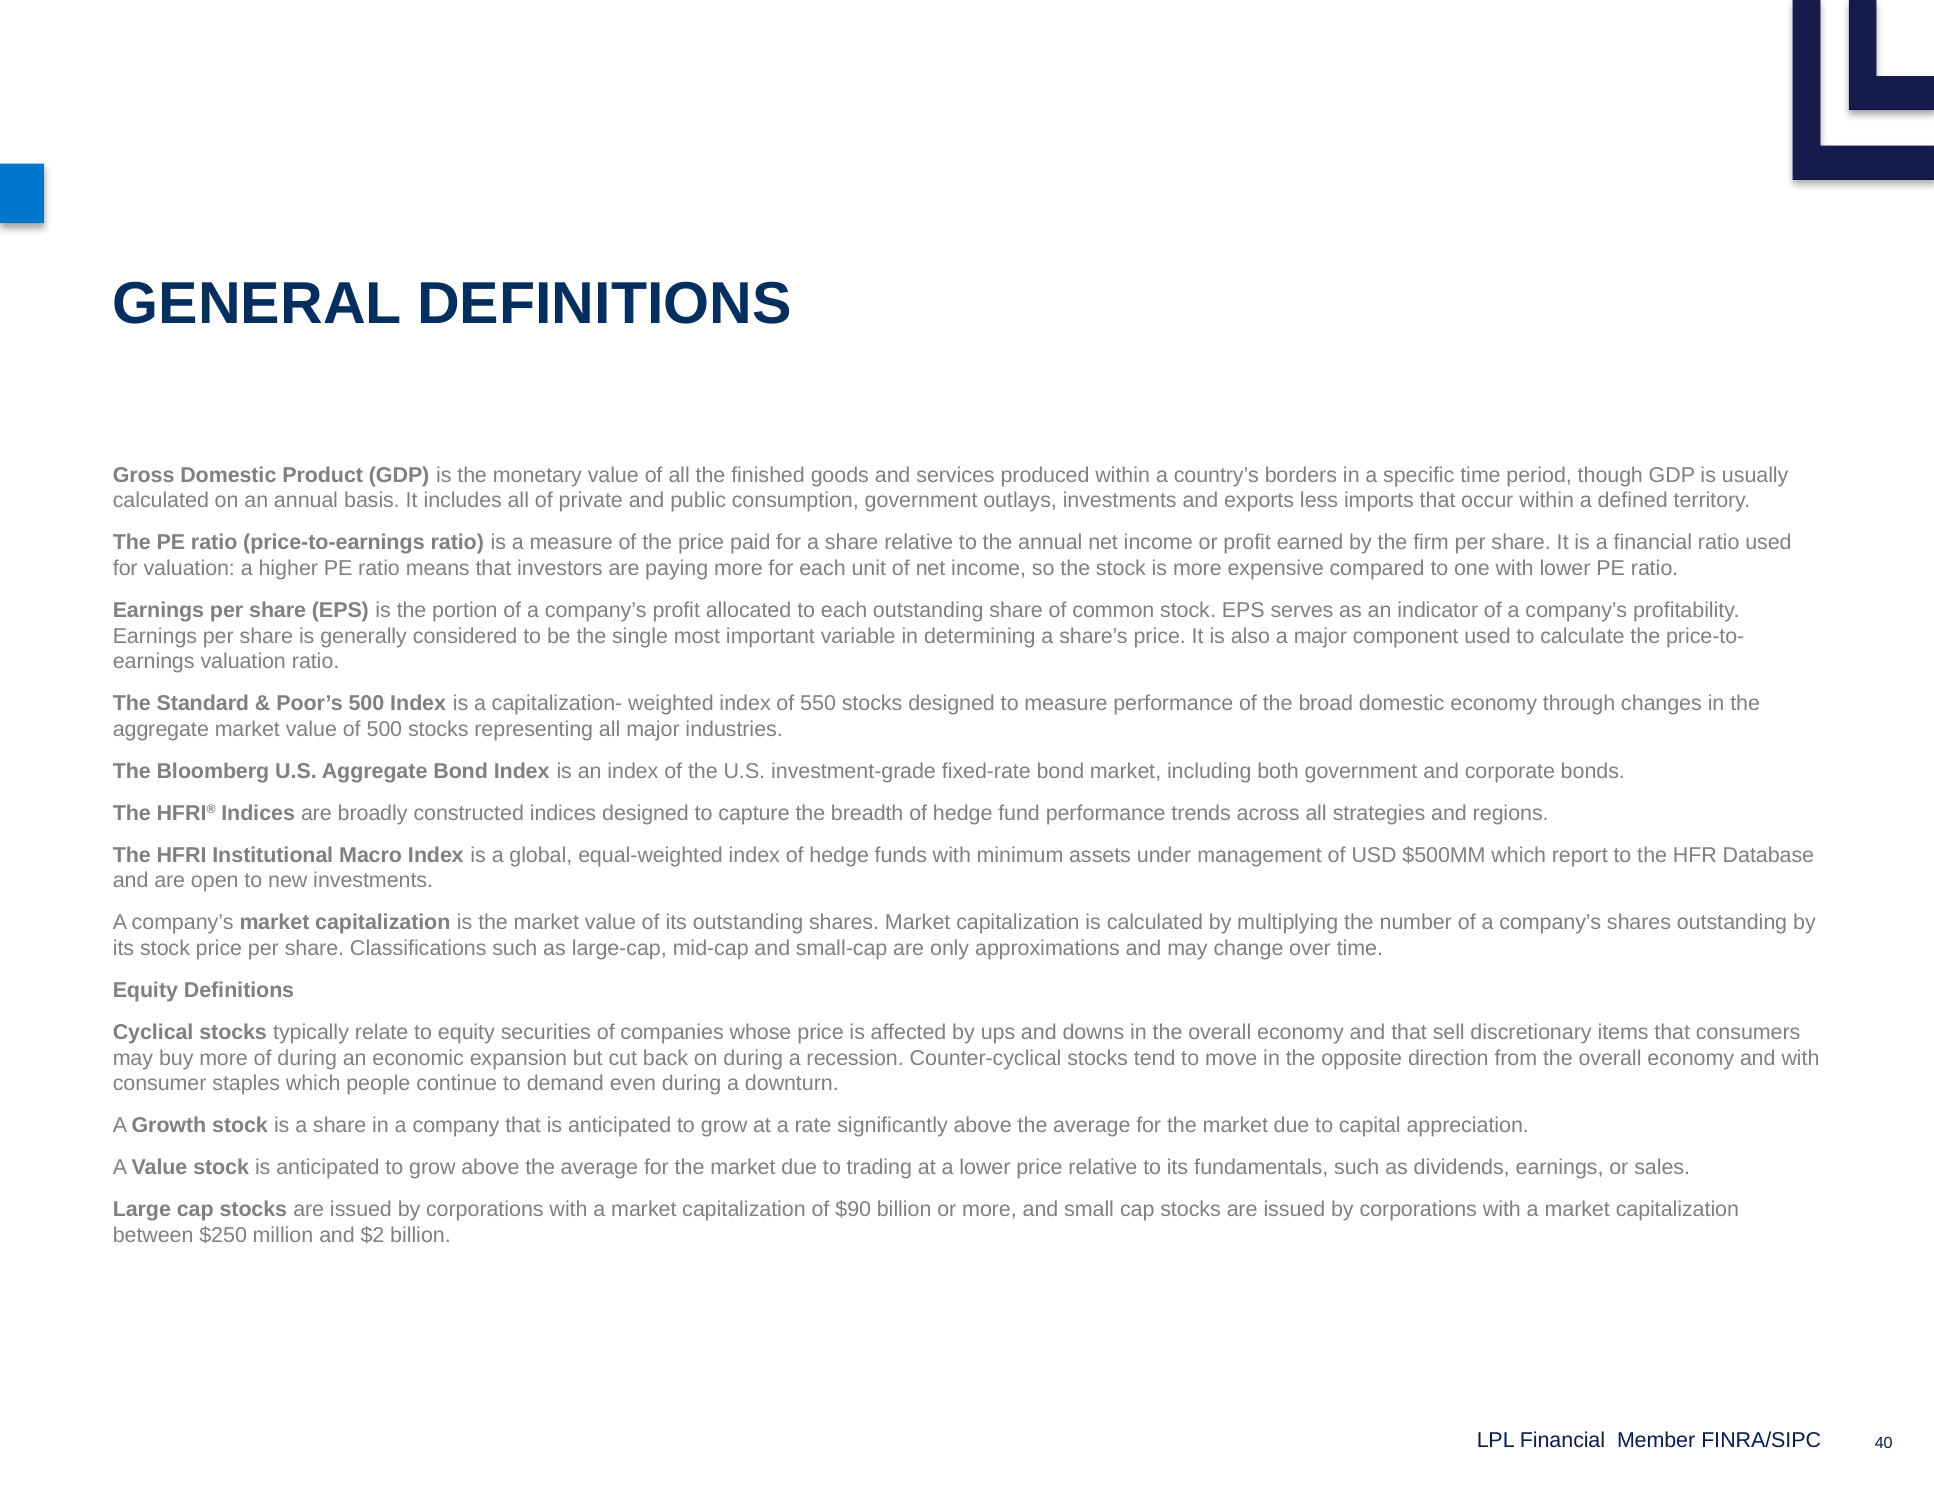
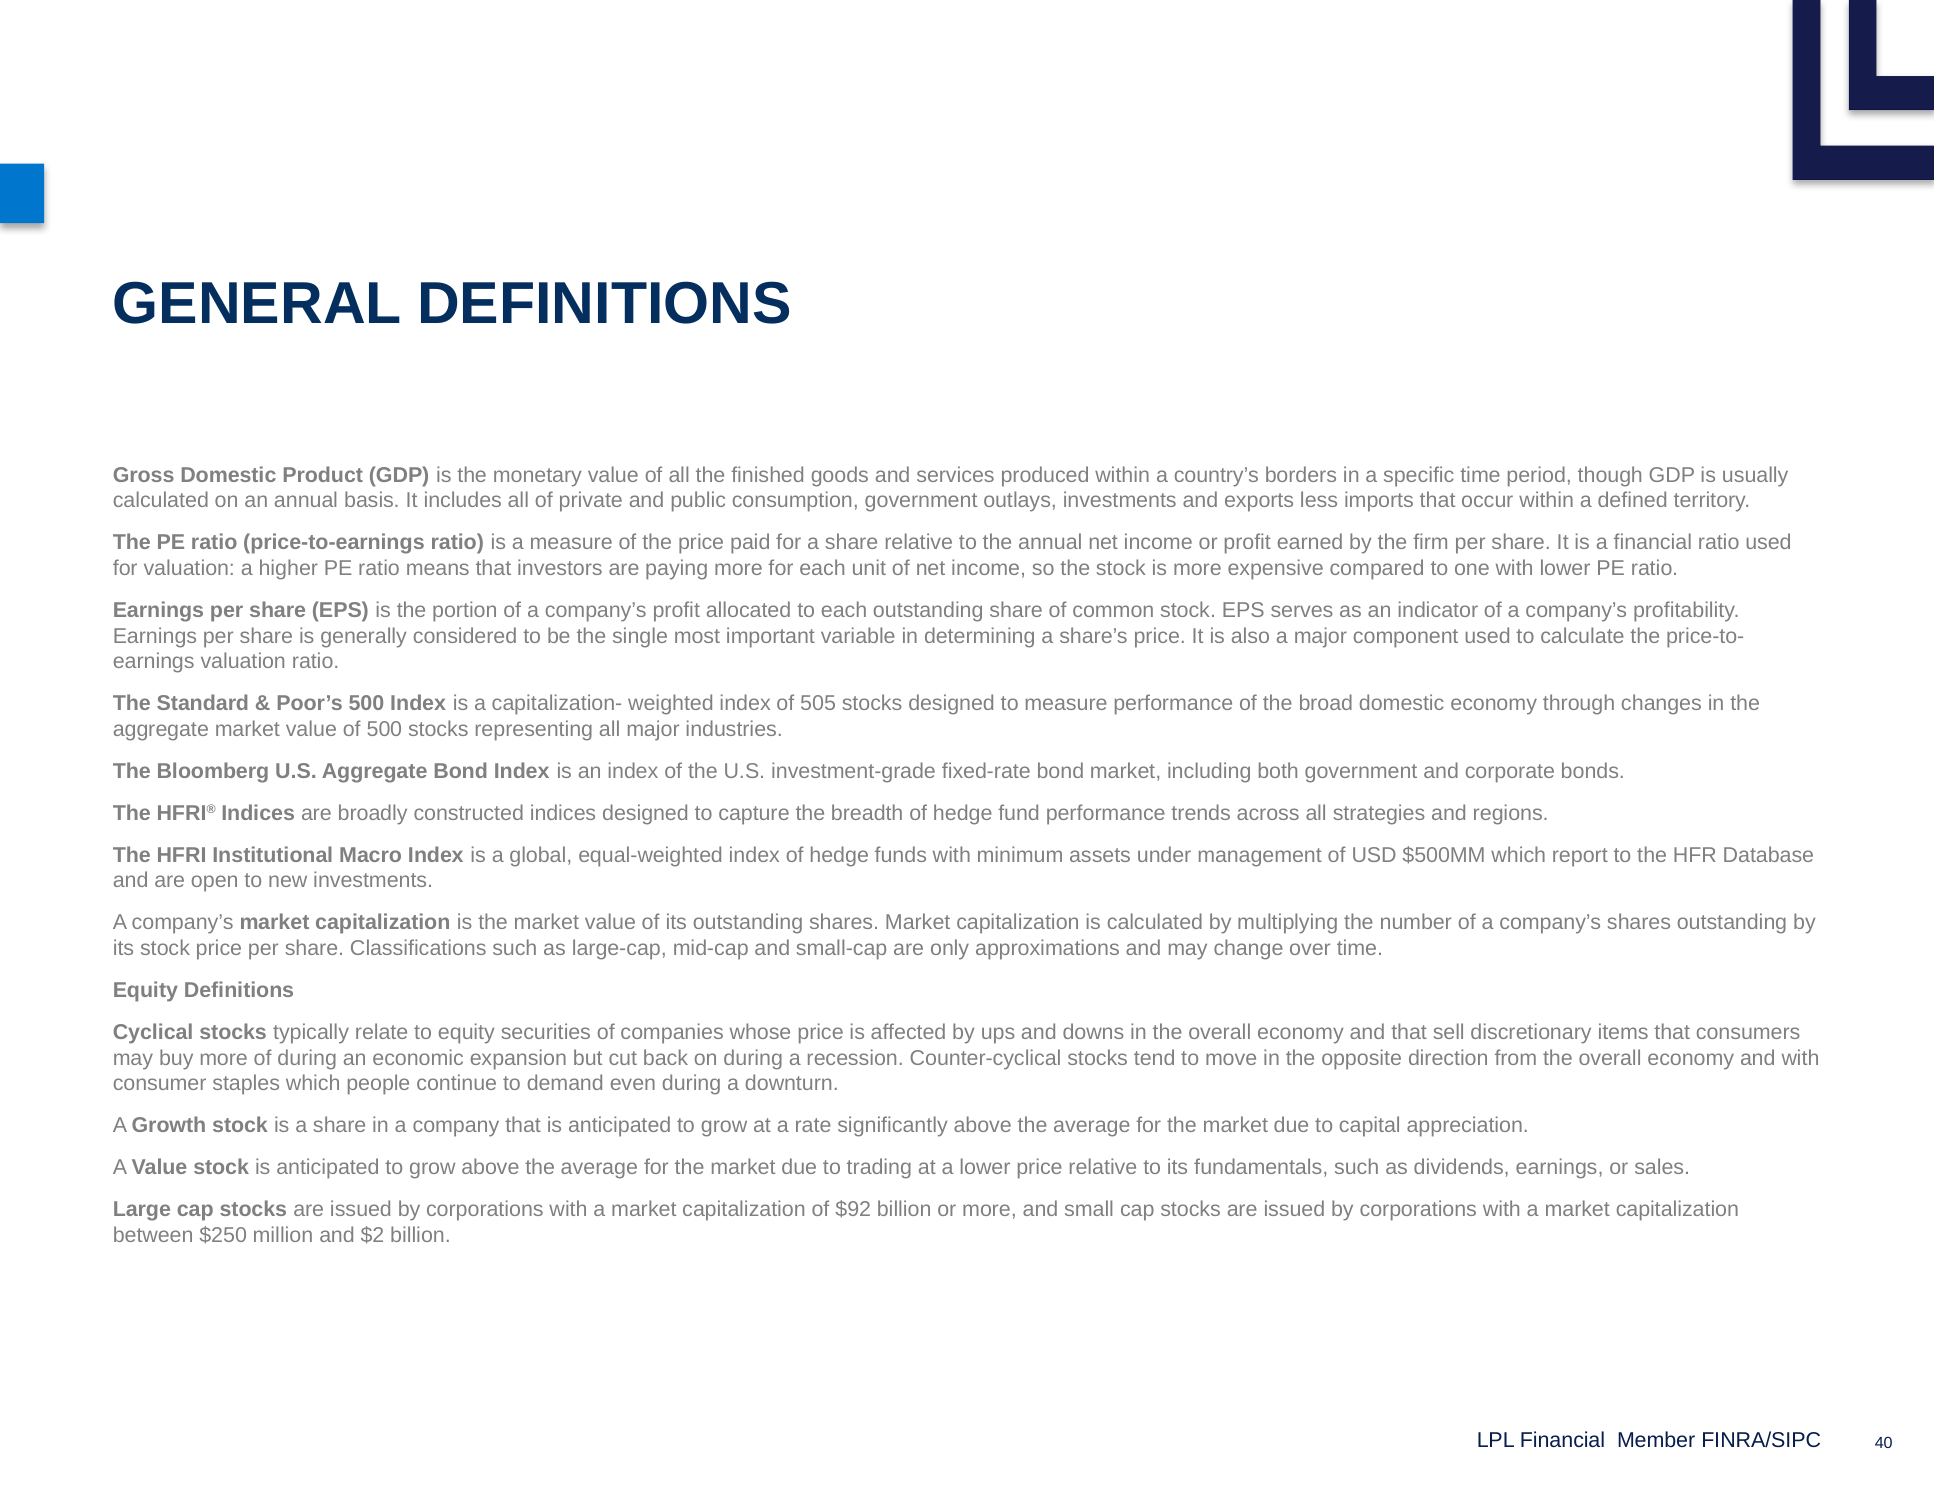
550: 550 -> 505 (818, 703)
$90: $90 -> $92 (853, 1209)
